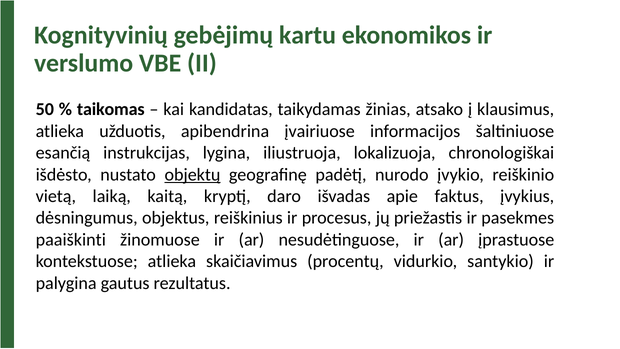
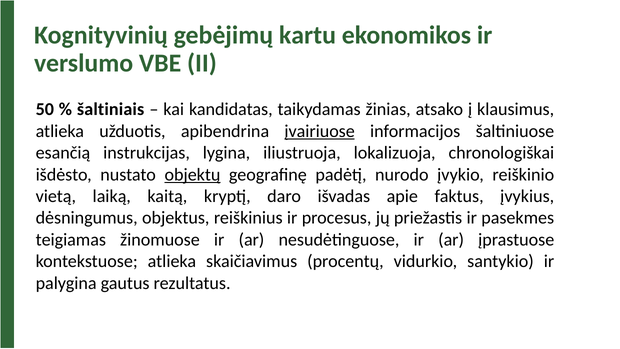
taikomas: taikomas -> šaltiniais (111, 109)
įvairiuose underline: none -> present (320, 131)
paaiškinti: paaiškinti -> teigiamas (71, 240)
